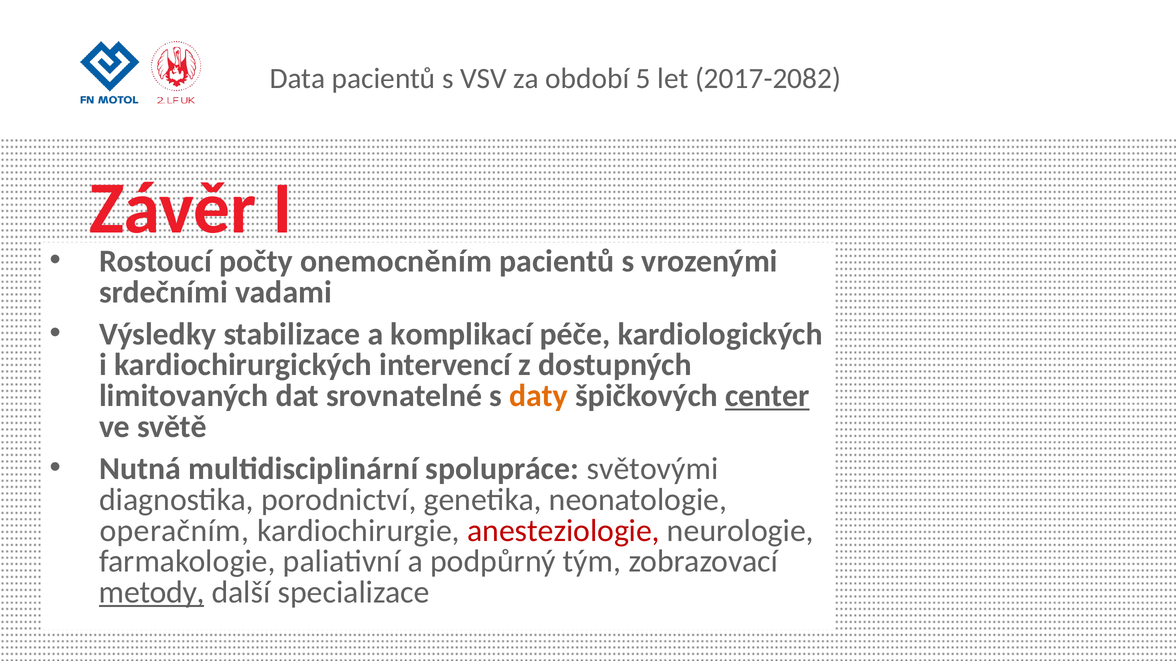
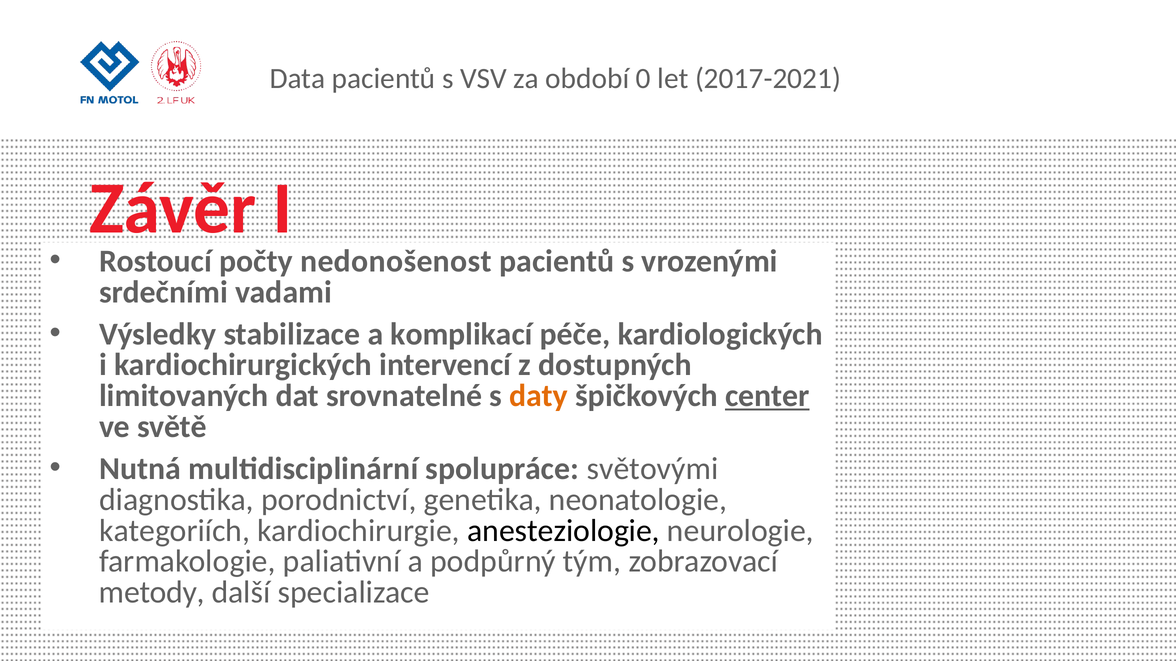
5: 5 -> 0 (643, 79)
2017-2082: 2017-2082 -> 2017-2021 (768, 79)
onemocněním: onemocněním -> nedonošenost (396, 261)
operačním: operačním -> kategoriích (175, 531)
anesteziologie colour: red -> black (564, 531)
metody underline: present -> none (152, 593)
